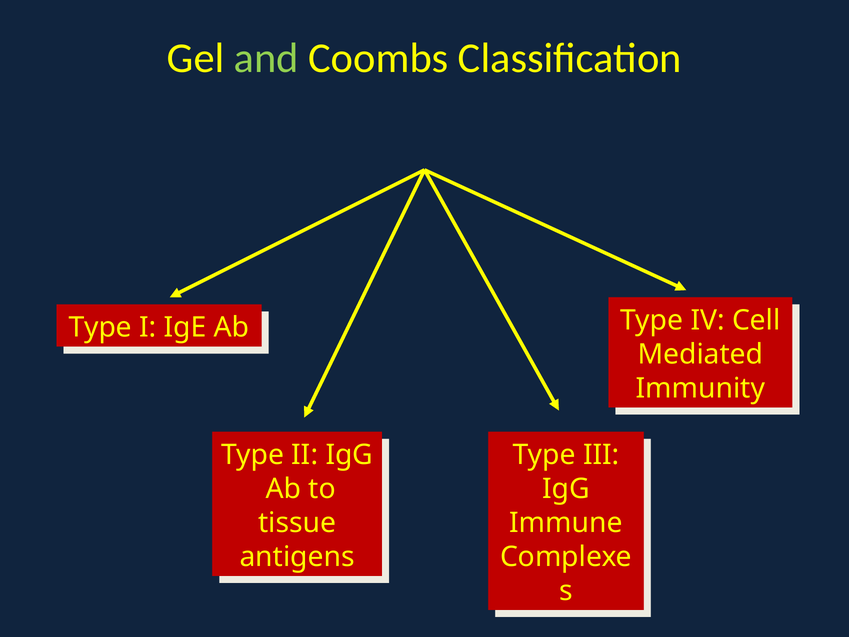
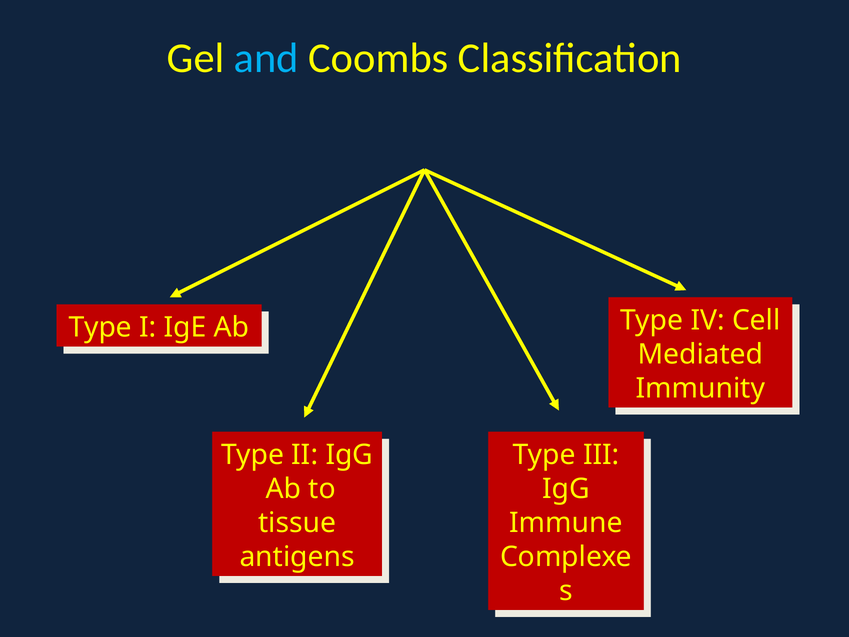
and colour: light green -> light blue (266, 58)
